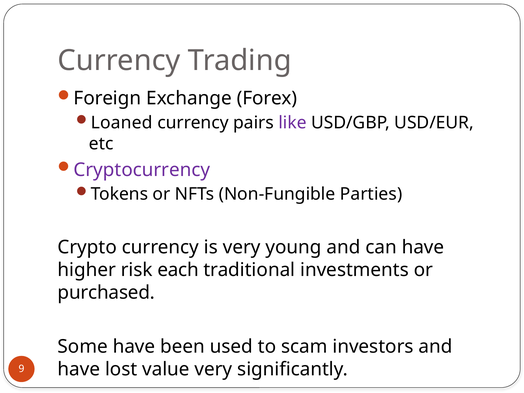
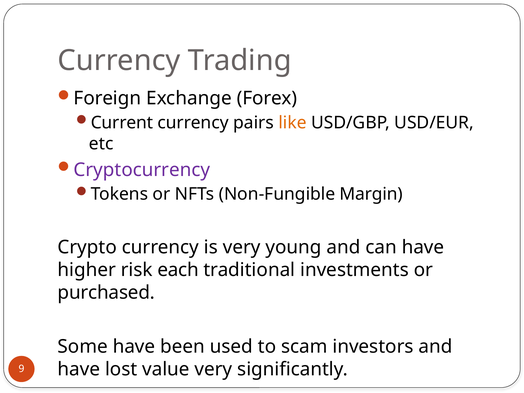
Loaned: Loaned -> Current (122, 123)
like colour: purple -> orange (292, 123)
Parties: Parties -> Margin (371, 194)
